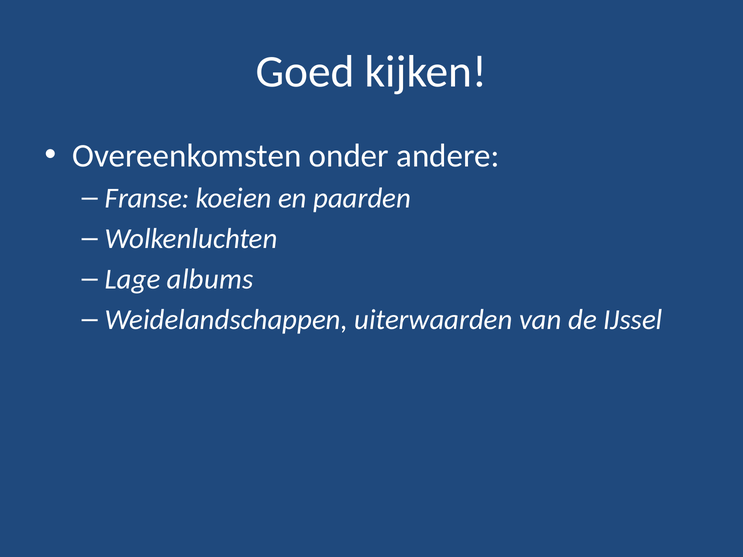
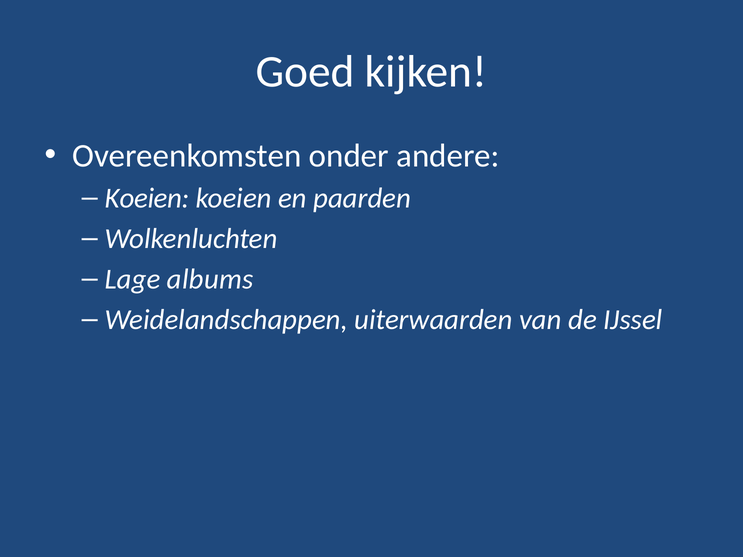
Franse: Franse -> Koeien (147, 199)
